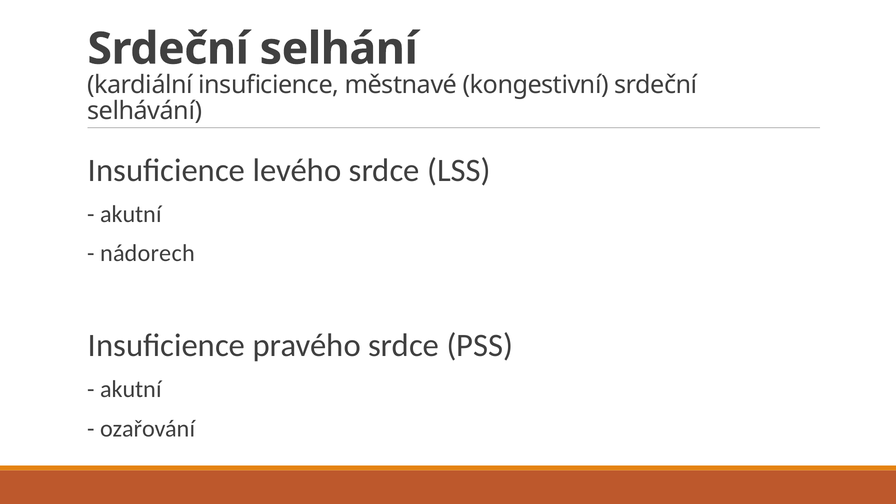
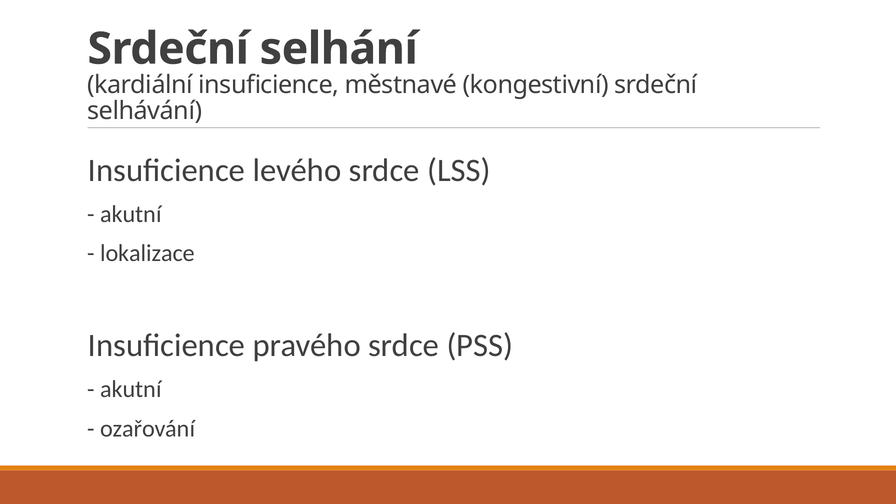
nádorech: nádorech -> lokalizace (148, 253)
